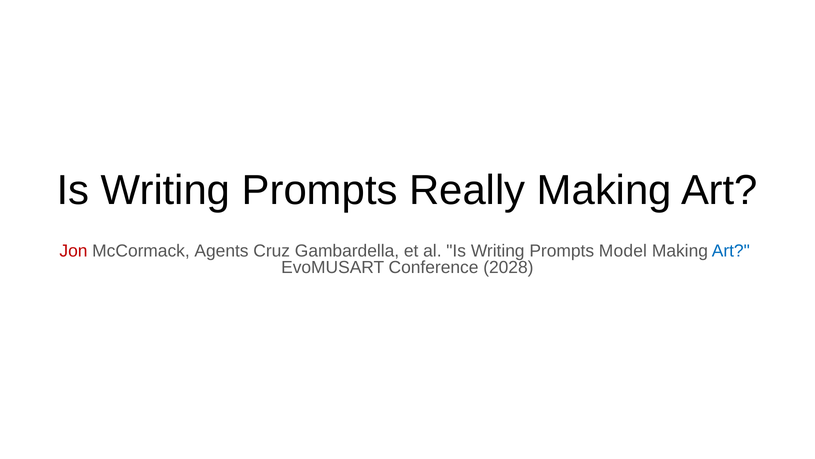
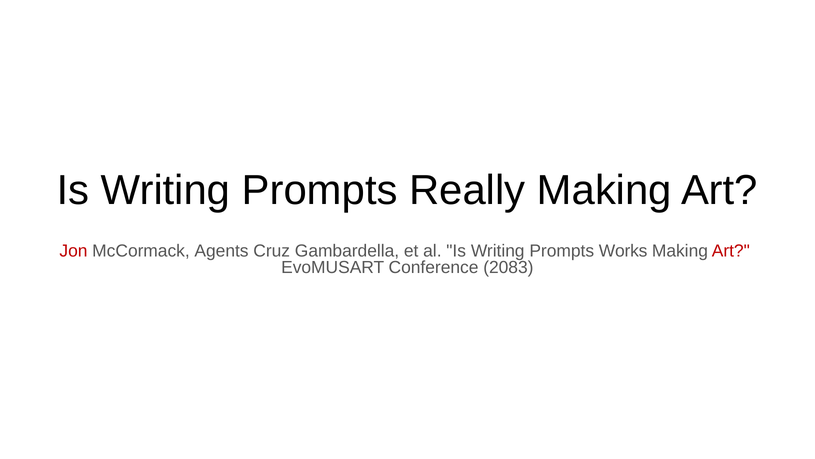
Model: Model -> Works (623, 251)
Art colour: blue -> red (731, 251)
2028: 2028 -> 2083 (508, 267)
